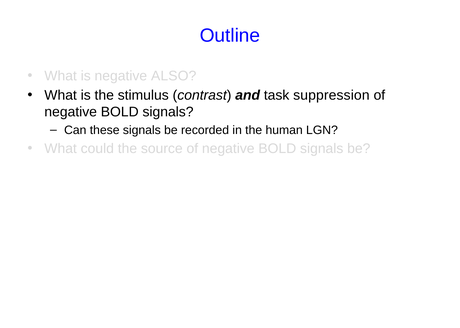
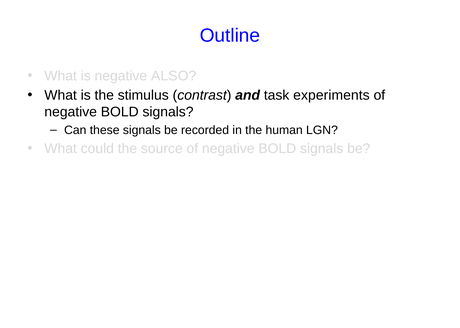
suppression: suppression -> experiments (331, 96)
